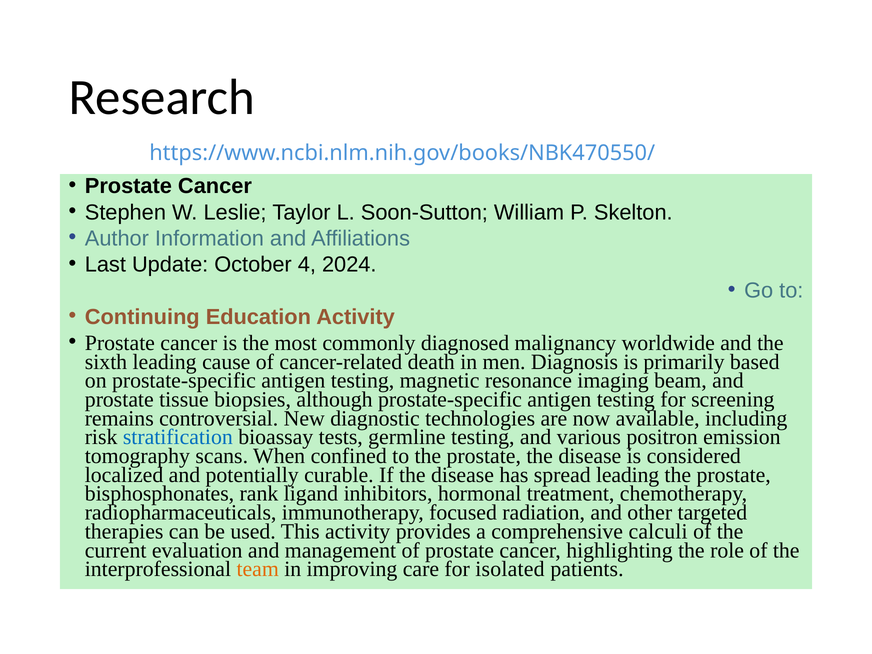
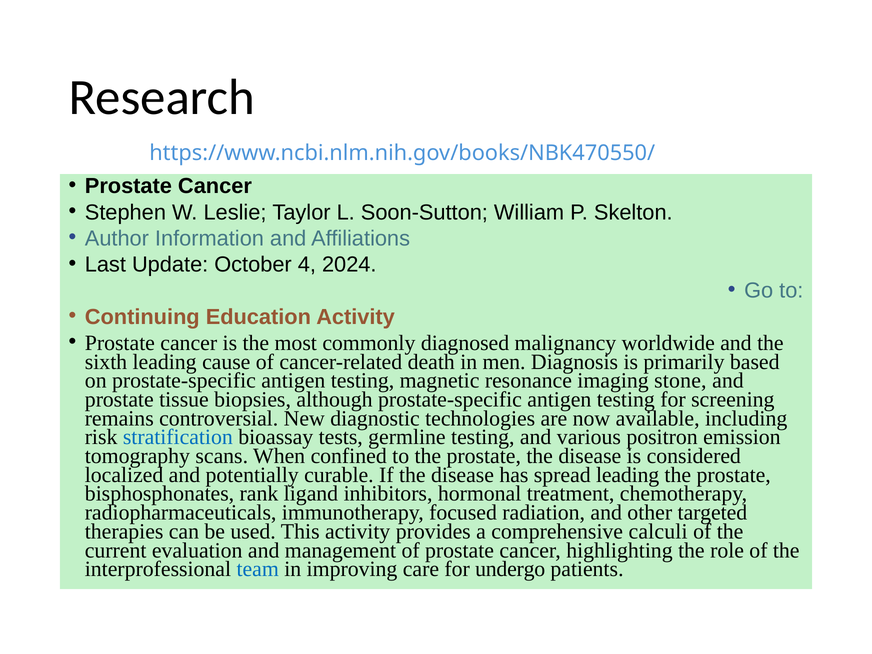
beam: beam -> stone (680, 381)
team colour: orange -> blue (258, 569)
isolated: isolated -> undergo (510, 569)
